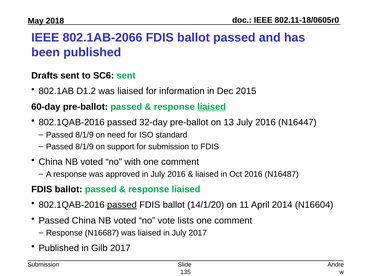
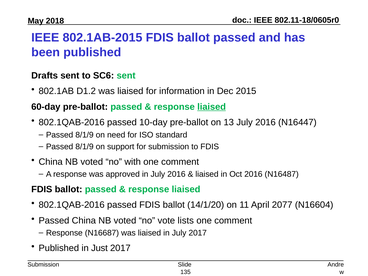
802.1AB-2066: 802.1AB-2066 -> 802.1AB-2015 (103, 38)
32-day: 32-day -> 10-day (153, 122)
passed underline: present -> none (122, 205)
2014: 2014 -> 2077 (282, 205)
Gilb: Gilb -> Just (99, 248)
